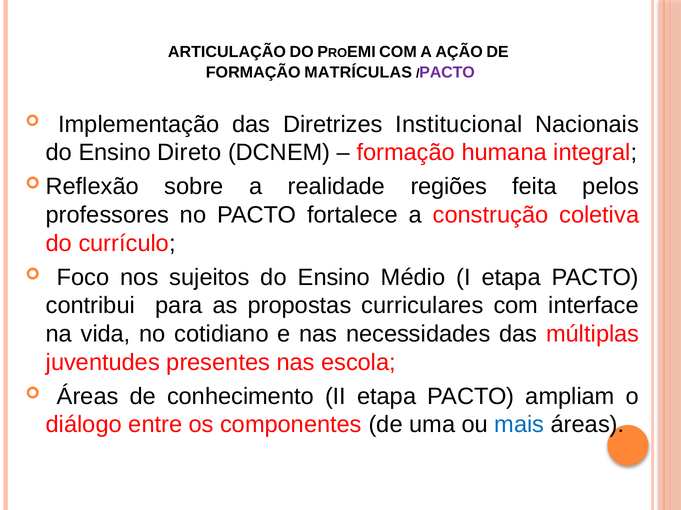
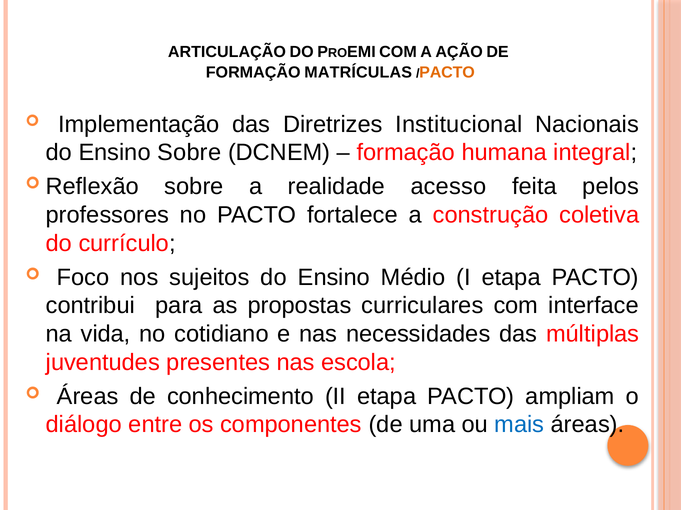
PACTO colour: purple -> orange (447, 73)
Ensino Direto: Direto -> Sobre (189, 153)
regiões: regiões -> acesso (448, 187)
